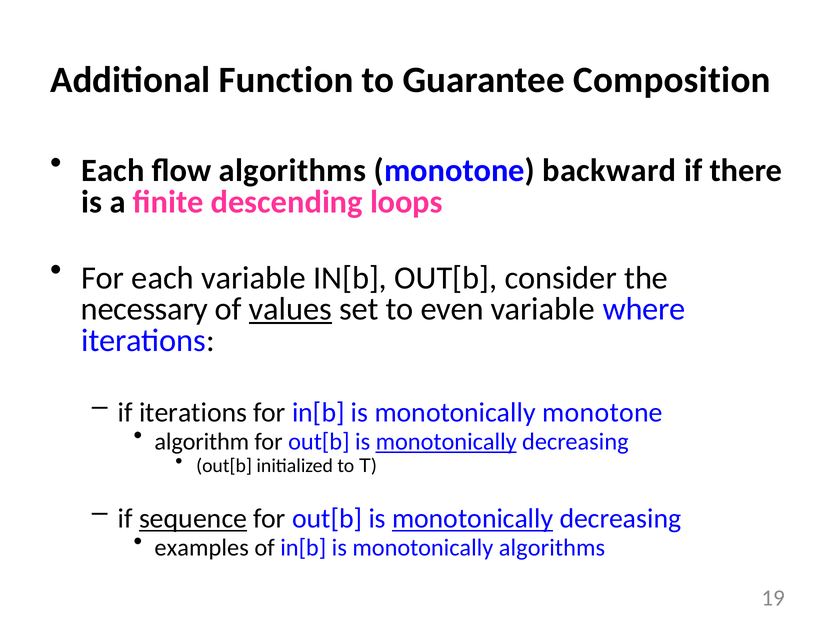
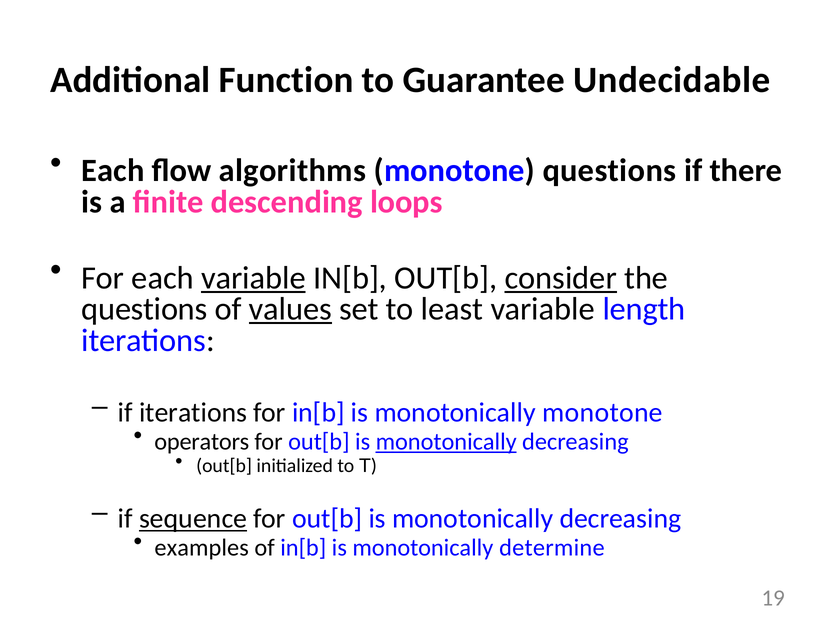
Composition: Composition -> Undecidable (672, 80)
monotone backward: backward -> questions (609, 171)
variable underline: none -> present (253, 278)
consider underline: none -> present (561, 278)
necessary: necessary -> questions (144, 309)
even: even -> least (452, 309)
where: where -> length (644, 309)
algorithm: algorithm -> operators (202, 442)
monotonically underline: present -> none (473, 519)
monotonically algorithms: algorithms -> determine (552, 548)
